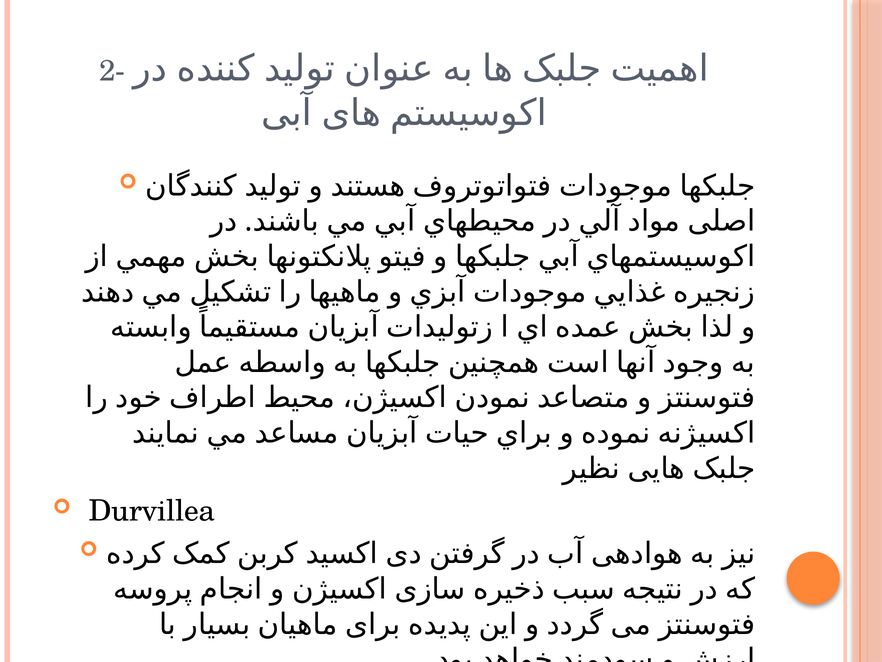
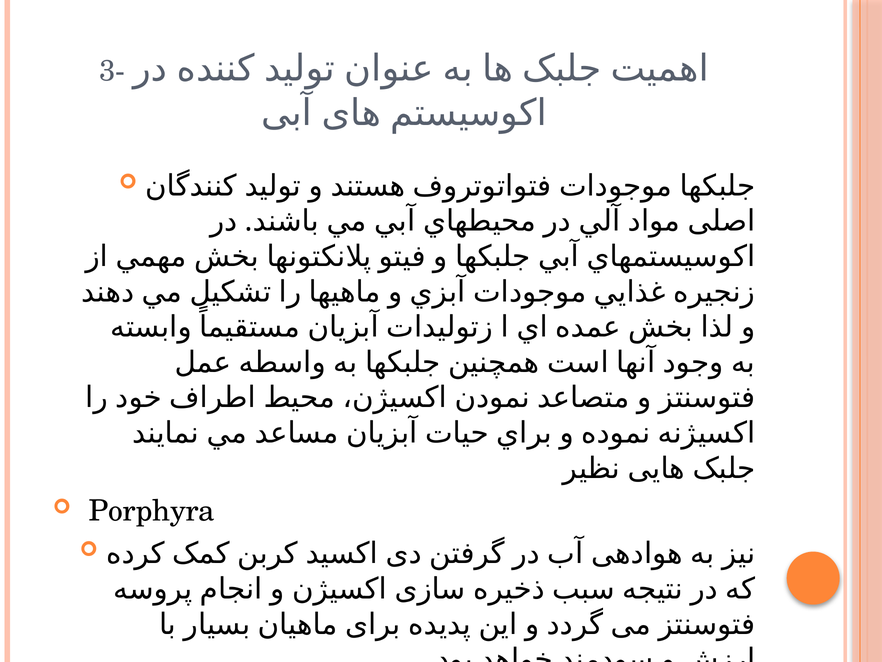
2-: 2- -> 3- (112, 71)
Durvillea: Durvillea -> Porphyra (152, 511)
